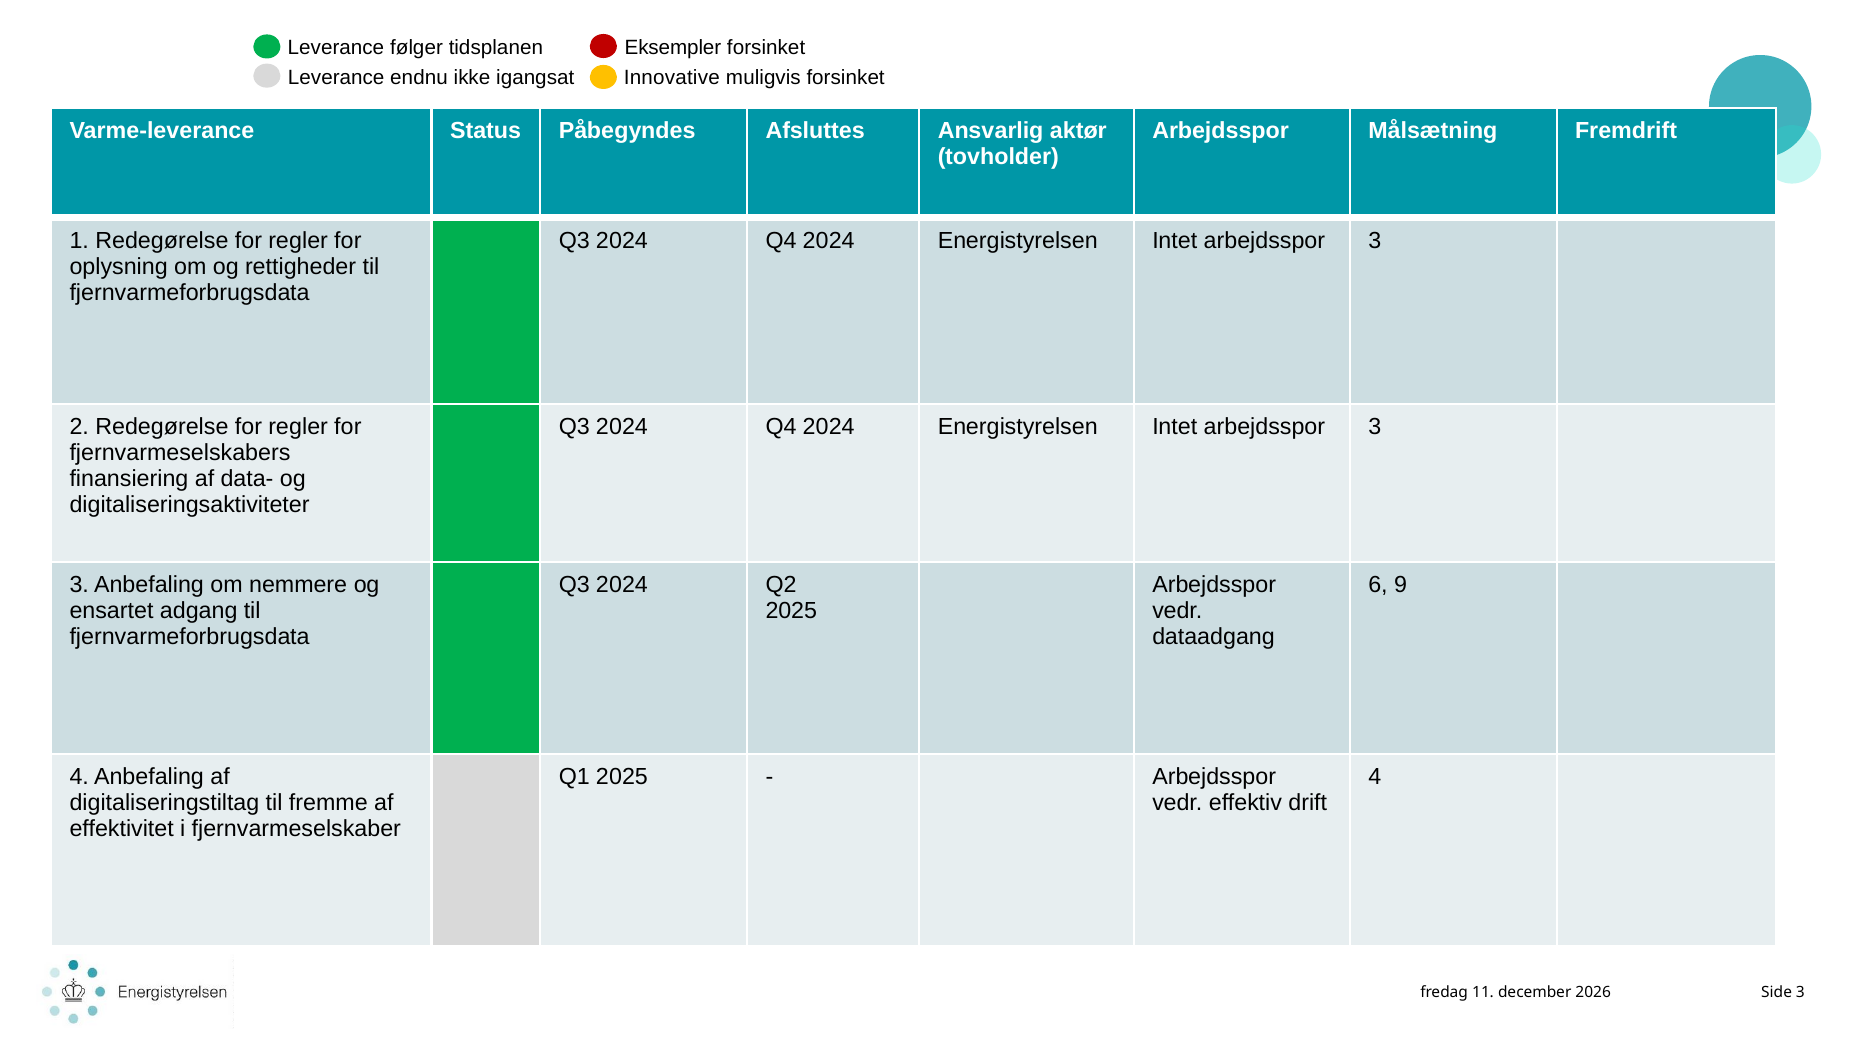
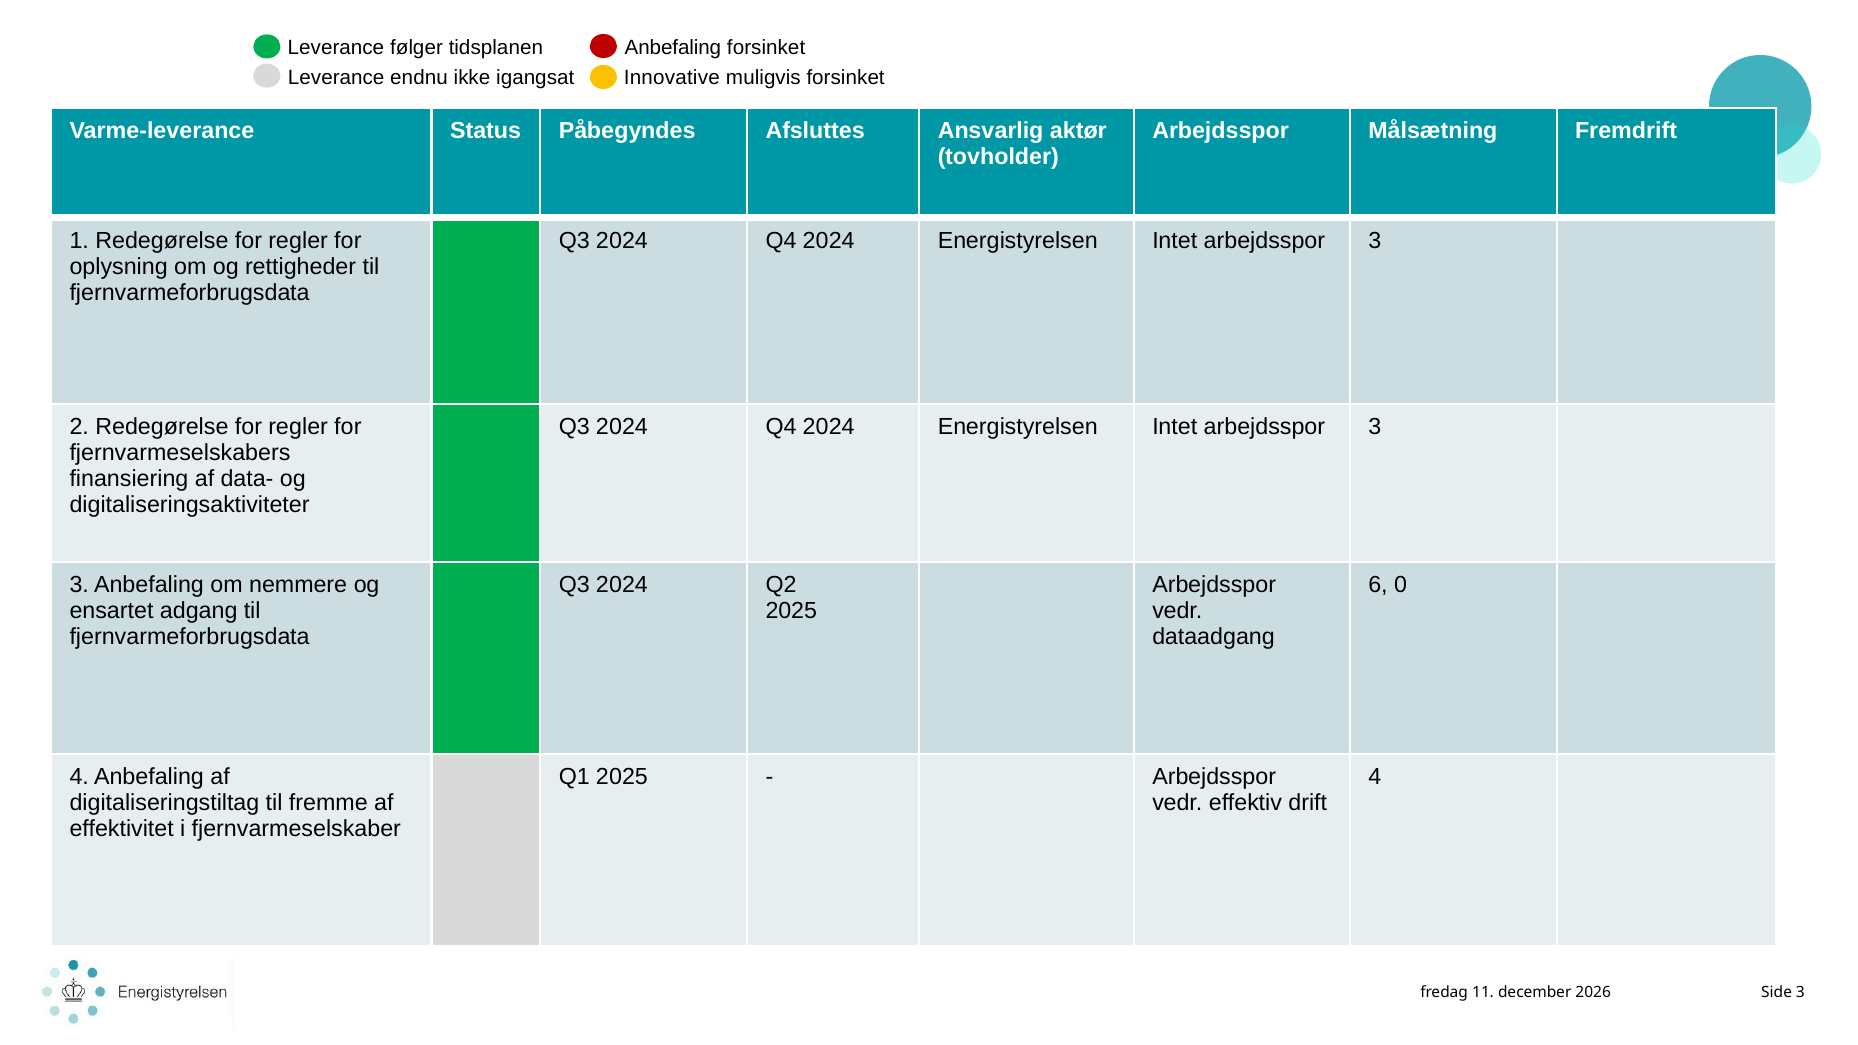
Eksempler: Eksempler -> Anbefaling (673, 48)
9: 9 -> 0 (1401, 585)
